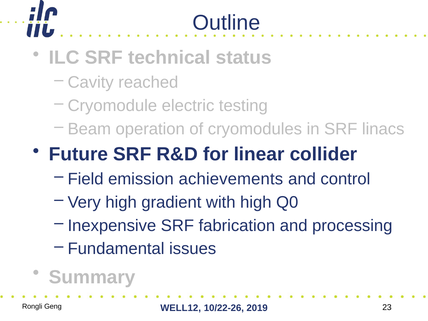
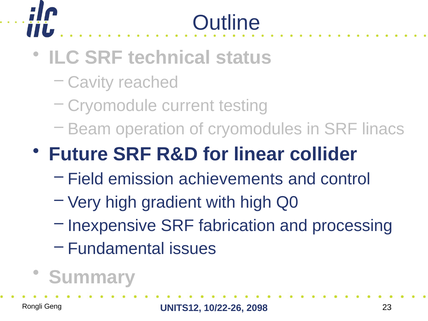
electric: electric -> current (188, 106)
WELL12: WELL12 -> UNITS12 (181, 308)
2019: 2019 -> 2098 (257, 308)
